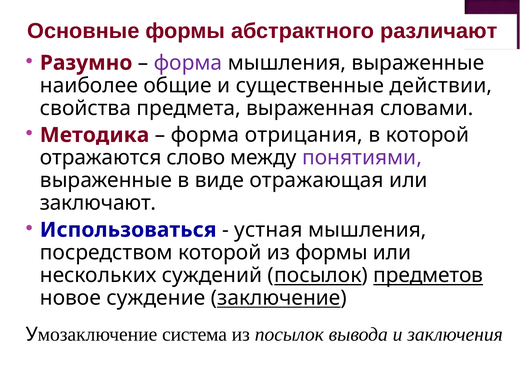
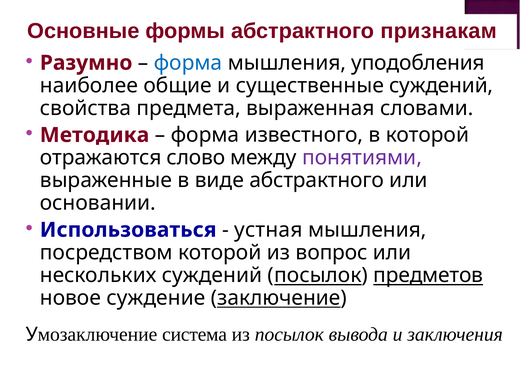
различают: различают -> признакам (439, 31)
форма colour: purple -> blue (188, 63)
мышления выраженные: выраженные -> уподобления (418, 63)
существенные действии: действии -> суждений (441, 86)
отрицания: отрицания -> известного (304, 135)
виде отражающая: отражающая -> абстрактного (317, 181)
заключают: заключают -> основании (98, 203)
из формы: формы -> вопрос (332, 253)
